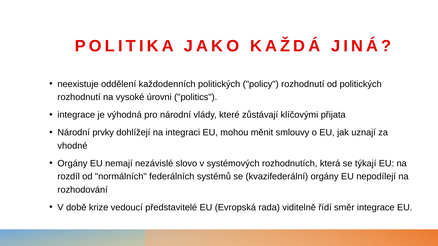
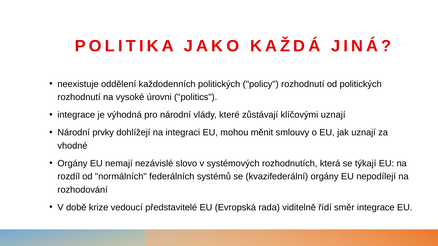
klíčovými přijata: přijata -> uznají (333, 115)
